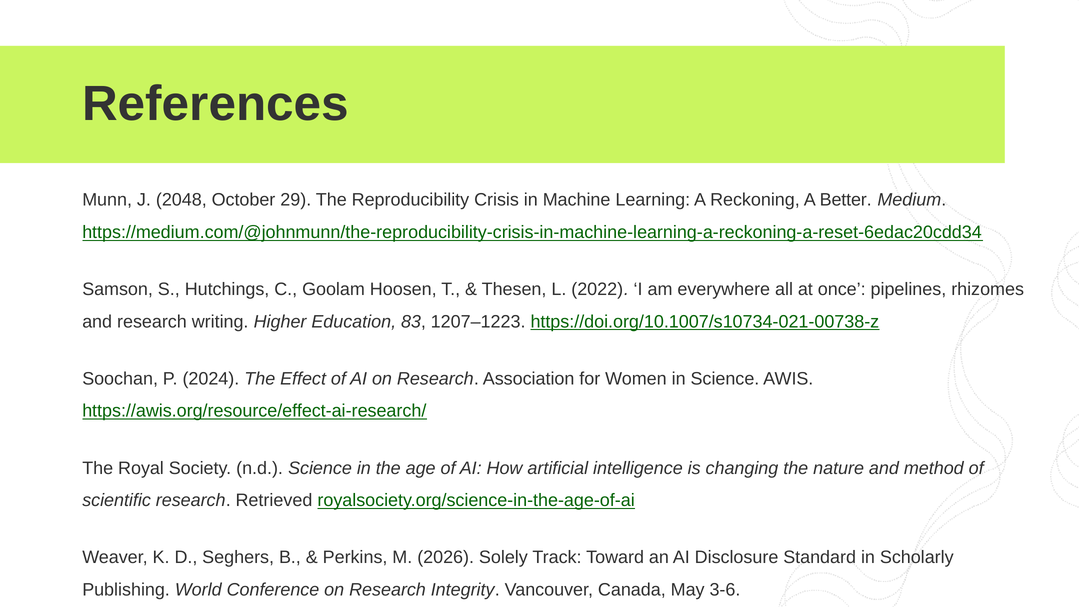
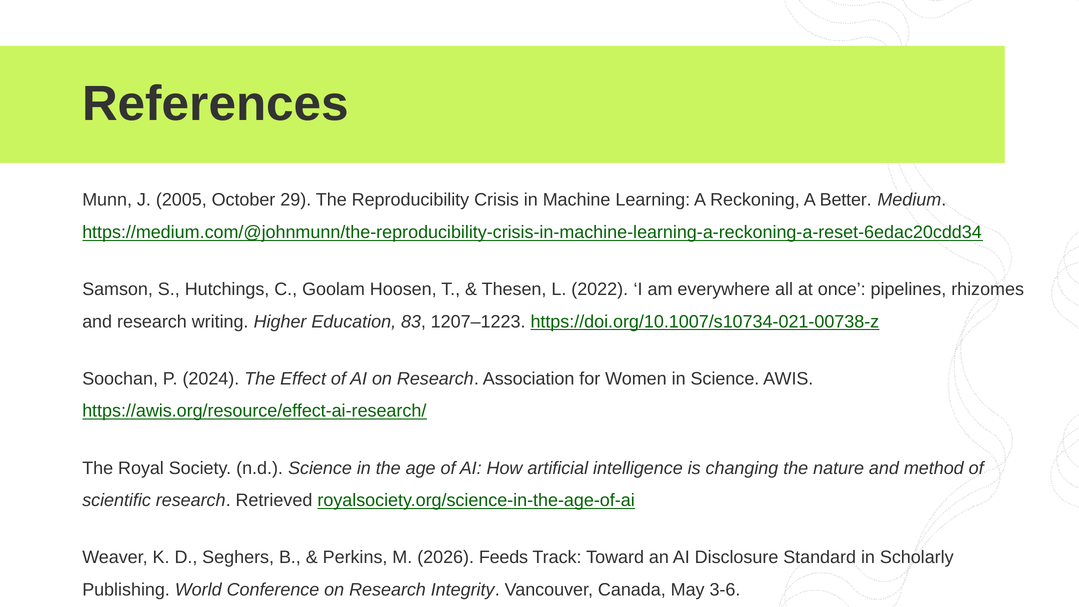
2048: 2048 -> 2005 (181, 200)
Solely: Solely -> Feeds (503, 557)
